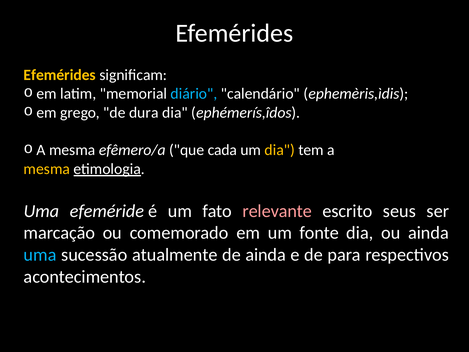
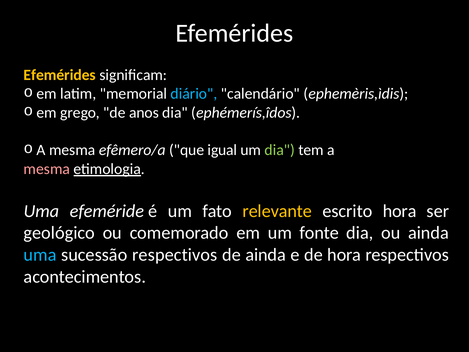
dura: dura -> anos (144, 112)
cada: cada -> igual (222, 150)
dia colour: yellow -> light green (280, 150)
mesma colour: yellow -> pink (47, 169)
relevante colour: pink -> yellow (277, 211)
escrito seus: seus -> hora (400, 211)
marcação: marcação -> geológico (59, 233)
sucessão atualmente: atualmente -> respectivos (175, 255)
de para: para -> hora (344, 255)
